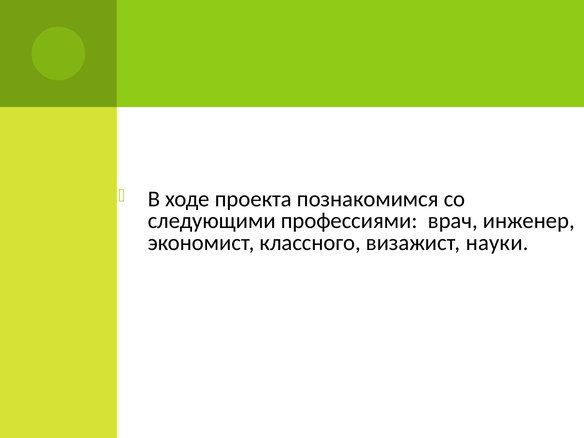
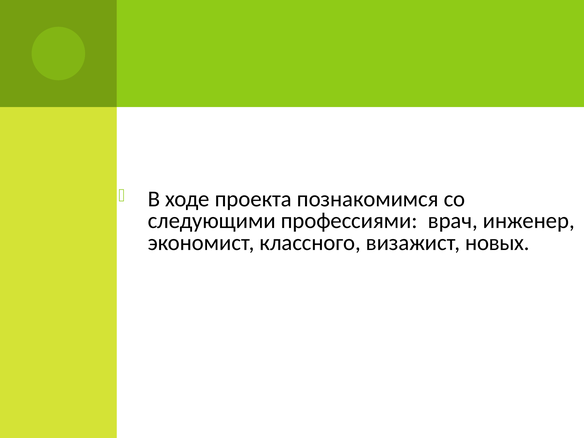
науки: науки -> новых (497, 243)
